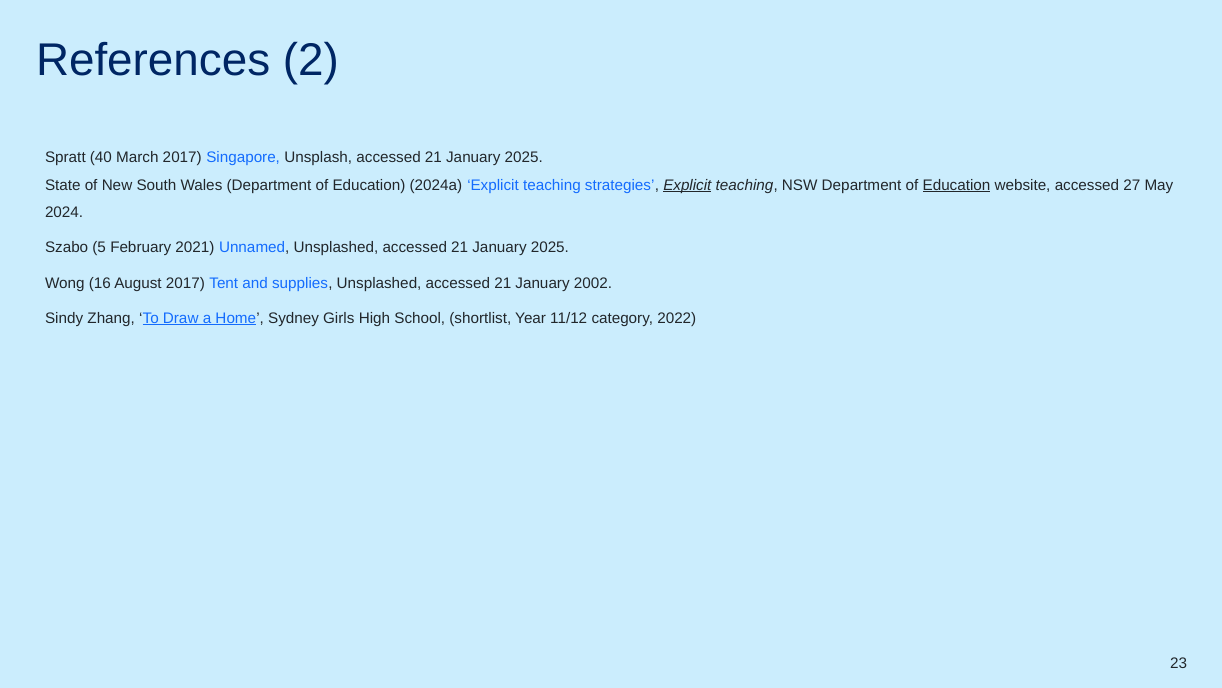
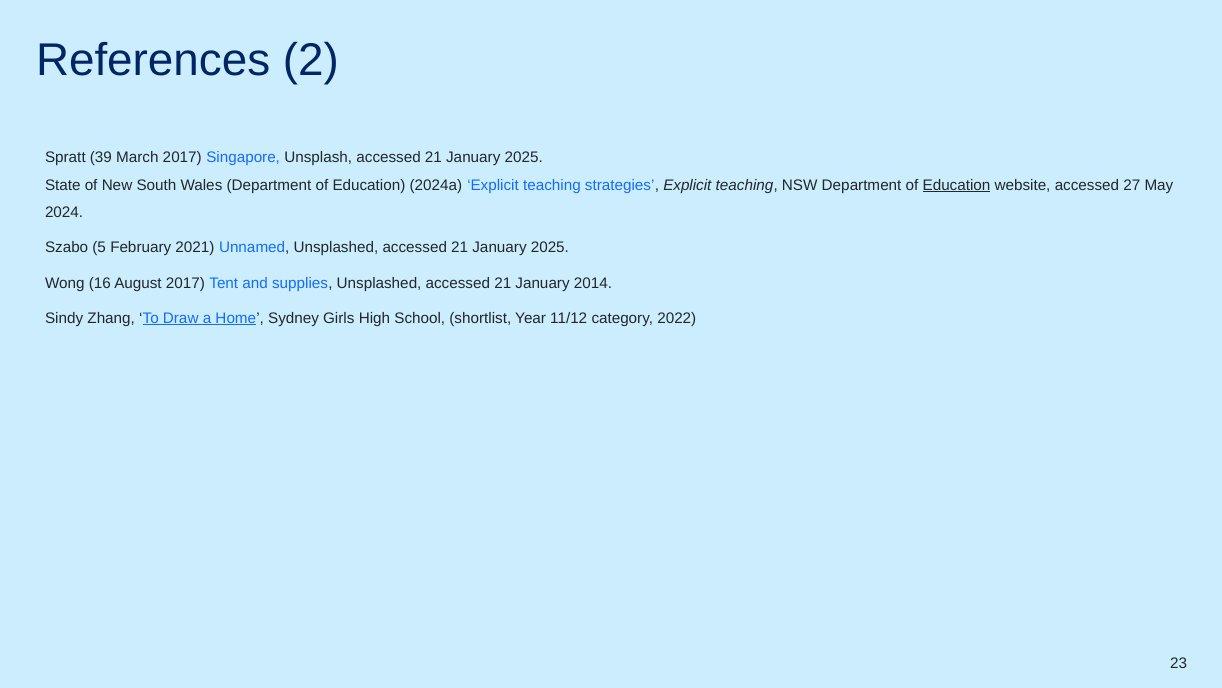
40: 40 -> 39 (101, 157)
Explicit underline: present -> none (687, 185)
2002: 2002 -> 2014 (593, 283)
